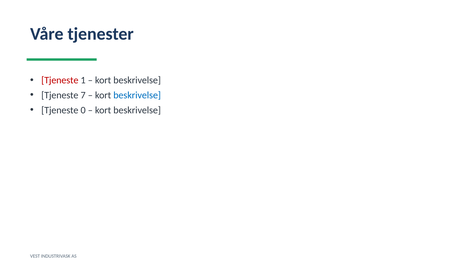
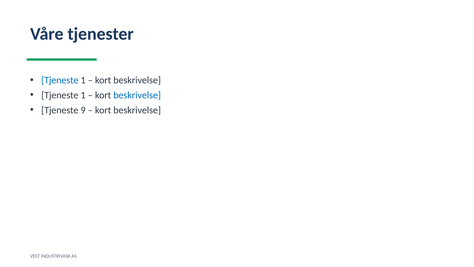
Tjeneste colour: red -> blue (60, 80)
7: 7 -> 1 (83, 95)
0: 0 -> 9 (83, 110)
